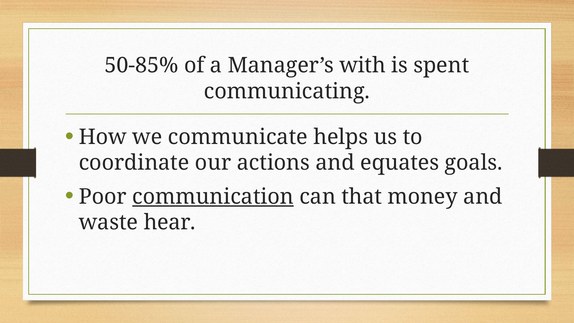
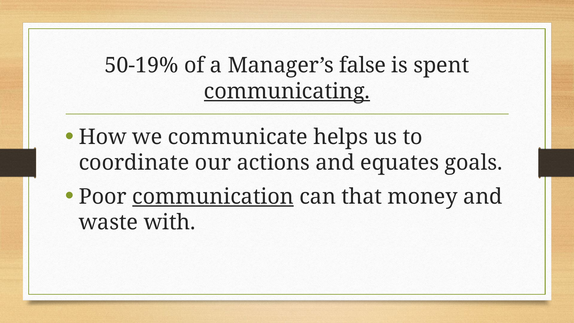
50-85%: 50-85% -> 50-19% (141, 66)
with: with -> false (363, 66)
communicating underline: none -> present (287, 91)
hear: hear -> with (170, 222)
